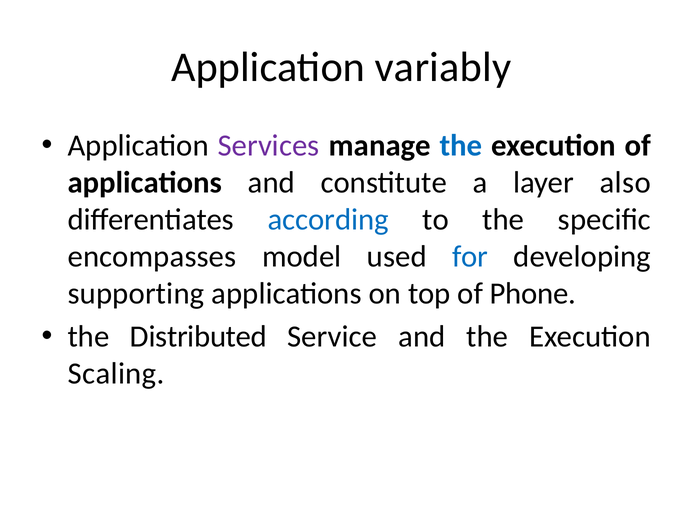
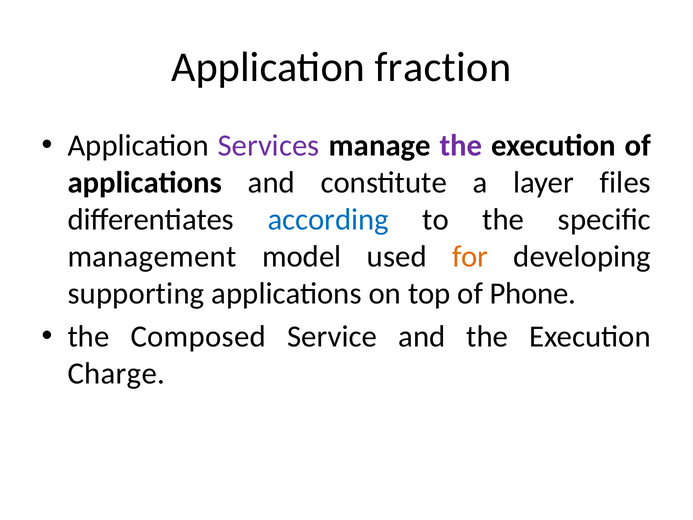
variably: variably -> fraction (443, 67)
the colour: blue -> purple (461, 145)
also: also -> files (625, 182)
encompasses: encompasses -> management (152, 256)
for colour: blue -> orange (470, 256)
Distributed: Distributed -> Composed (198, 336)
Scaling: Scaling -> Charge (116, 373)
